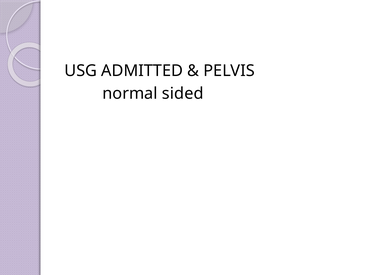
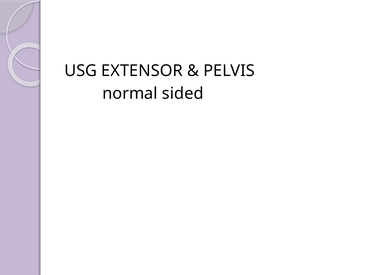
ADMITTED: ADMITTED -> EXTENSOR (142, 71)
